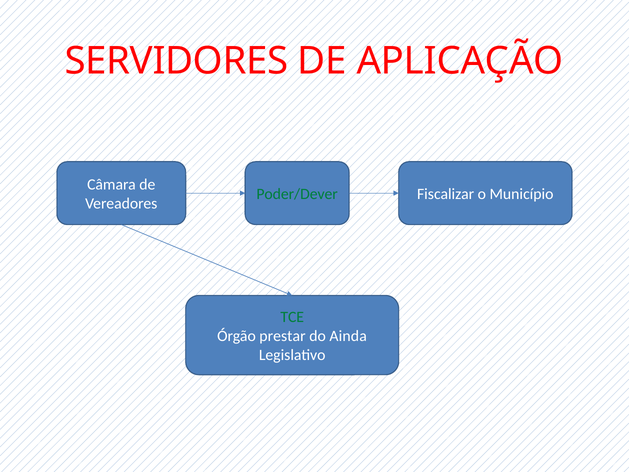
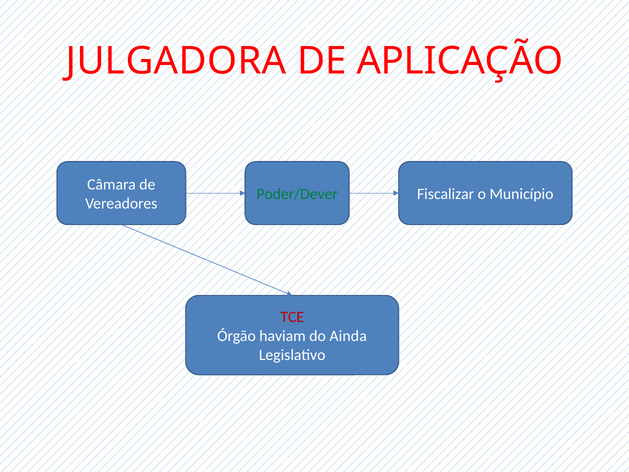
SERVIDORES: SERVIDORES -> JULGADORA (176, 61)
TCE colour: green -> red (292, 317)
prestar: prestar -> haviam (283, 336)
